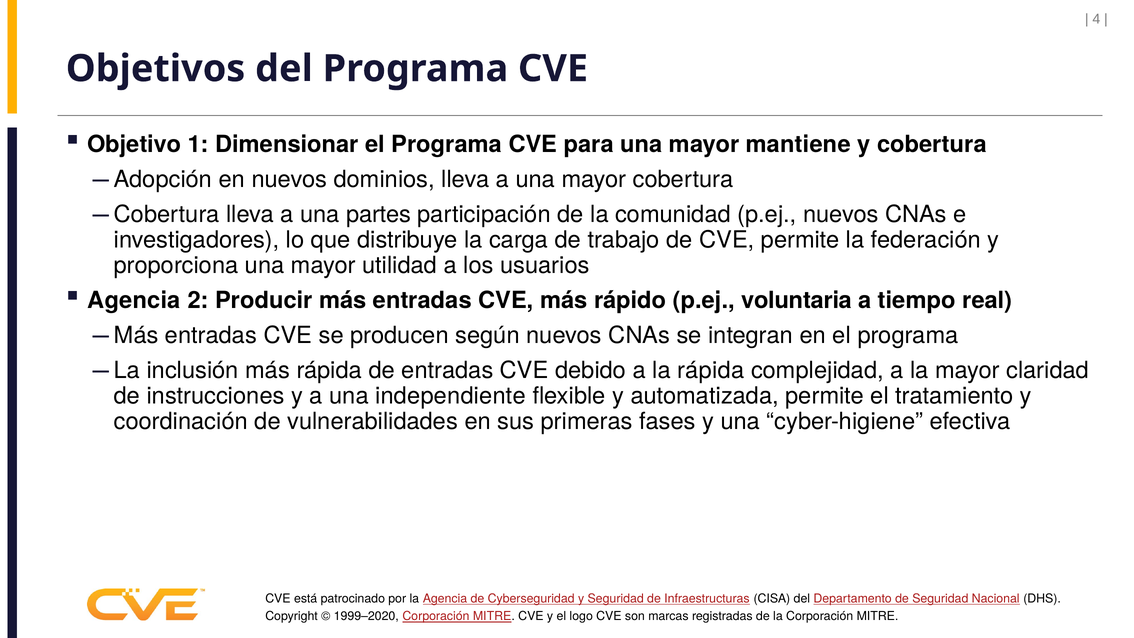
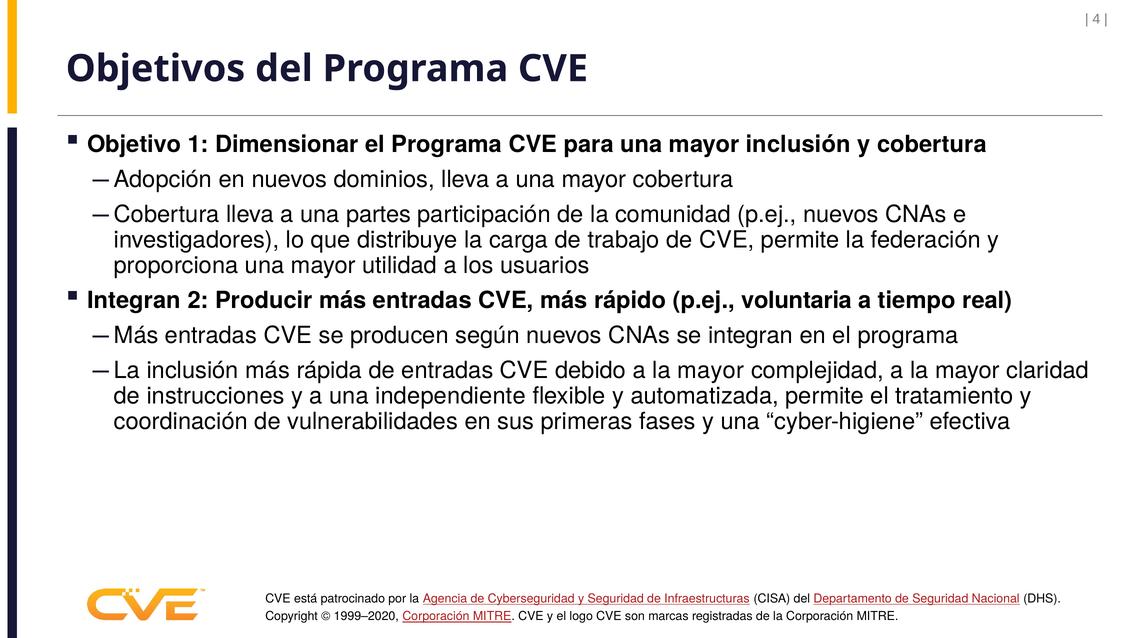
mayor mantiene: mantiene -> inclusión (798, 144)
Agencia: Agencia -> Integran (134, 300)
debido a la rápida: rápida -> mayor (711, 370)
